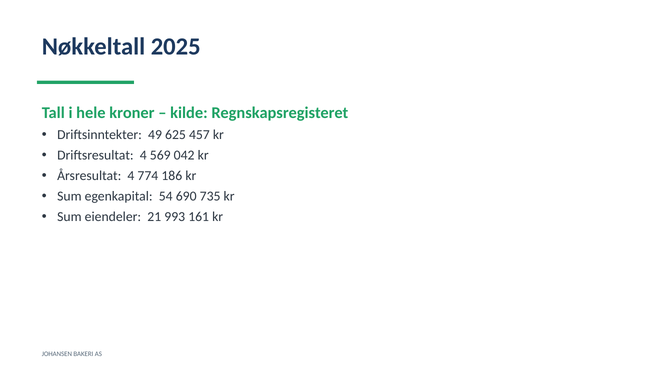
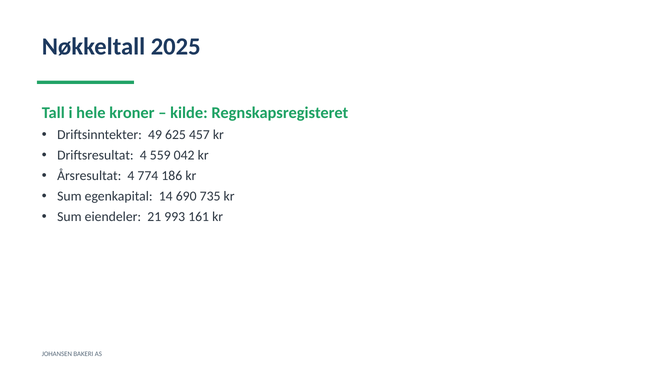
569: 569 -> 559 (160, 156)
54: 54 -> 14 (166, 197)
